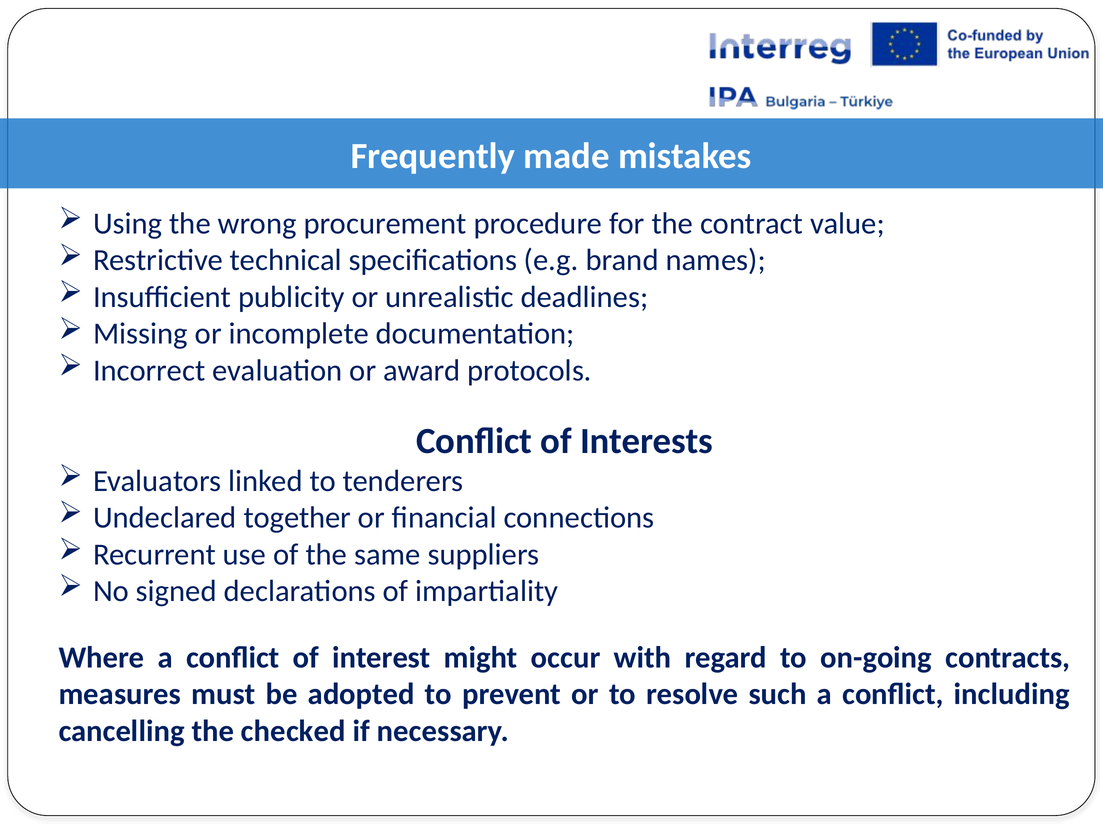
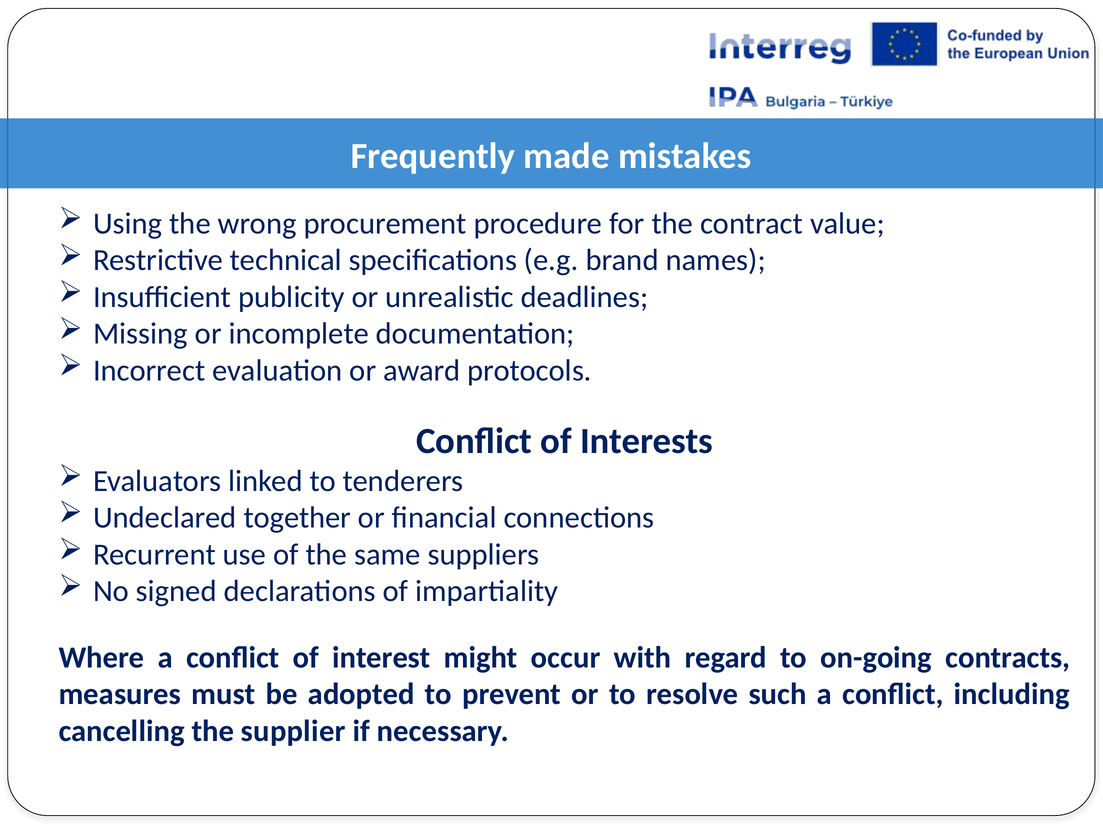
checked: checked -> supplier (293, 731)
